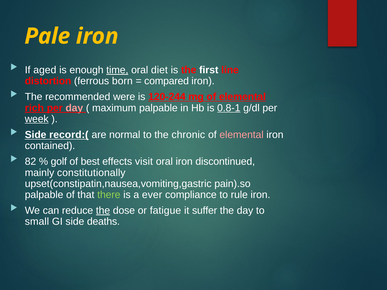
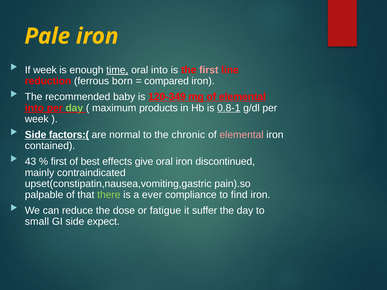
If aged: aged -> week (45, 70)
oral diet: diet -> into (159, 70)
first colour: white -> pink (209, 70)
distortion: distortion -> reduction (48, 81)
were: were -> baby (124, 97)
120-244: 120-244 -> 120-349 (167, 97)
rich: rich -> into (34, 108)
day colour: pink -> light green (74, 108)
maximum palpable: palpable -> products (158, 108)
week underline: present -> none (37, 119)
record:(: record:( -> factors:( (69, 135)
82: 82 -> 43 (30, 162)
golf: golf -> first (59, 162)
visit: visit -> give (144, 162)
constitutionally: constitutionally -> contraindicated (91, 173)
rule: rule -> find (239, 195)
the underline: present -> none (103, 211)
deaths: deaths -> expect (103, 222)
